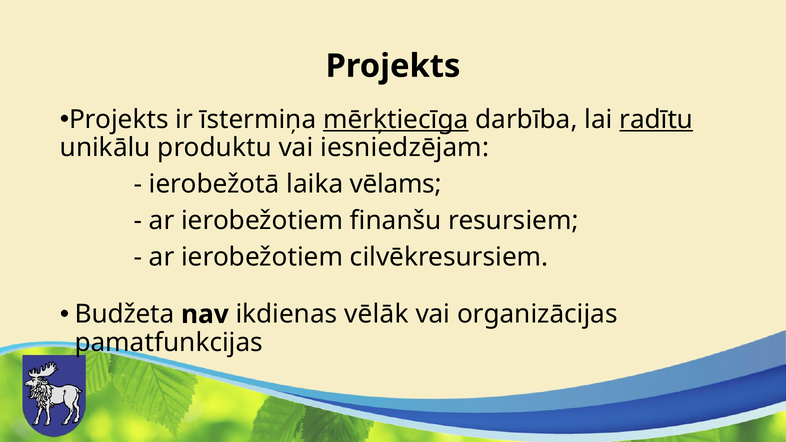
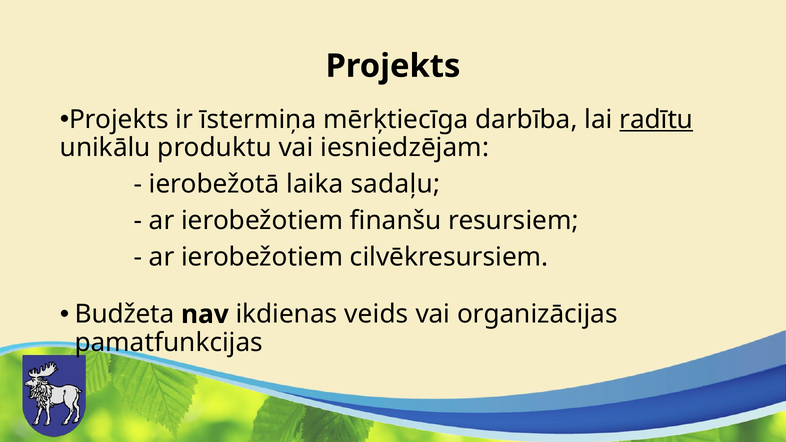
mērķtiecīga underline: present -> none (396, 119)
vēlams: vēlams -> sadaļu (395, 184)
vēlāk: vēlāk -> veids (376, 314)
